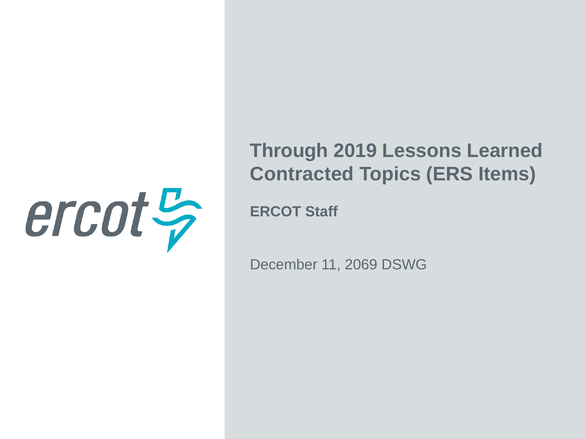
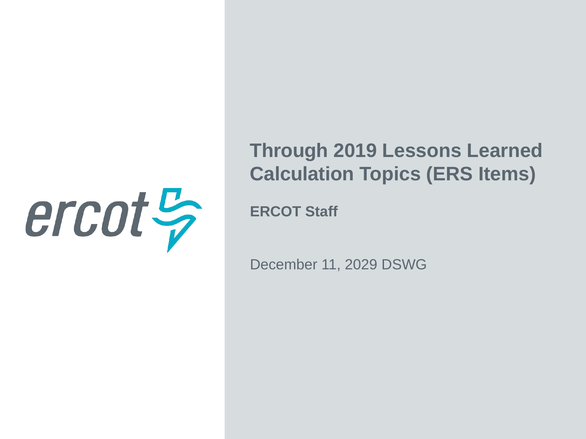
Contracted: Contracted -> Calculation (302, 174)
2069: 2069 -> 2029 (361, 265)
